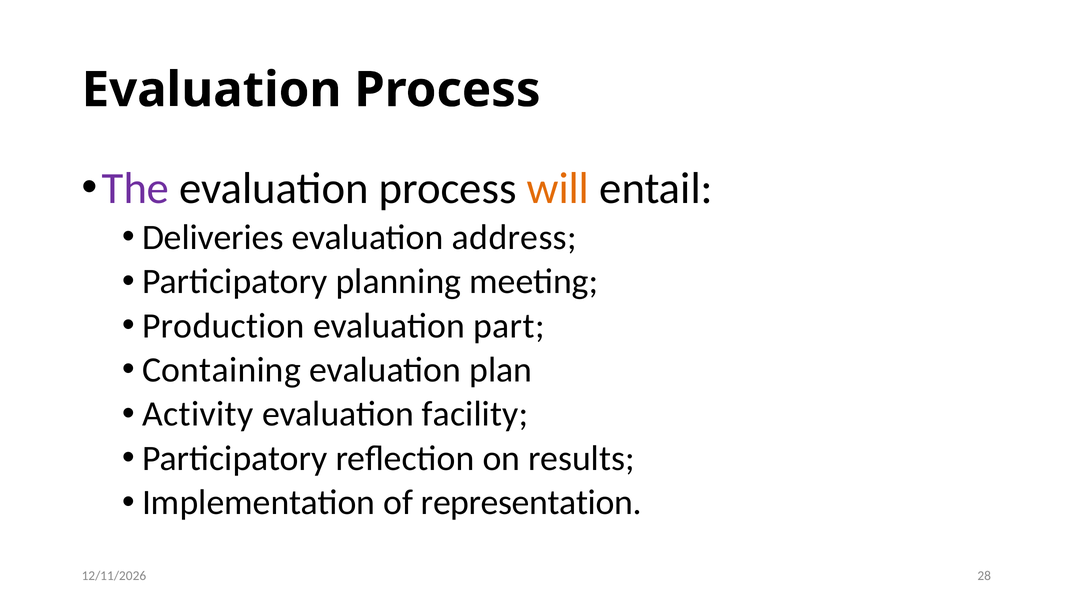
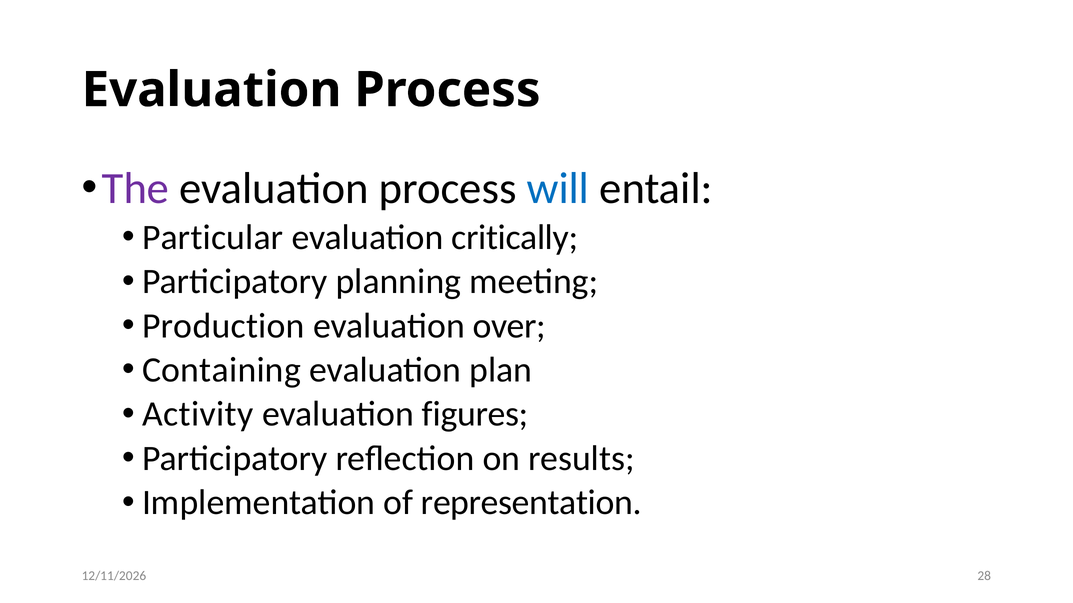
will colour: orange -> blue (558, 188)
Deliveries: Deliveries -> Particular (213, 238)
address: address -> critically (515, 238)
part: part -> over (509, 326)
facility: facility -> figures (475, 415)
